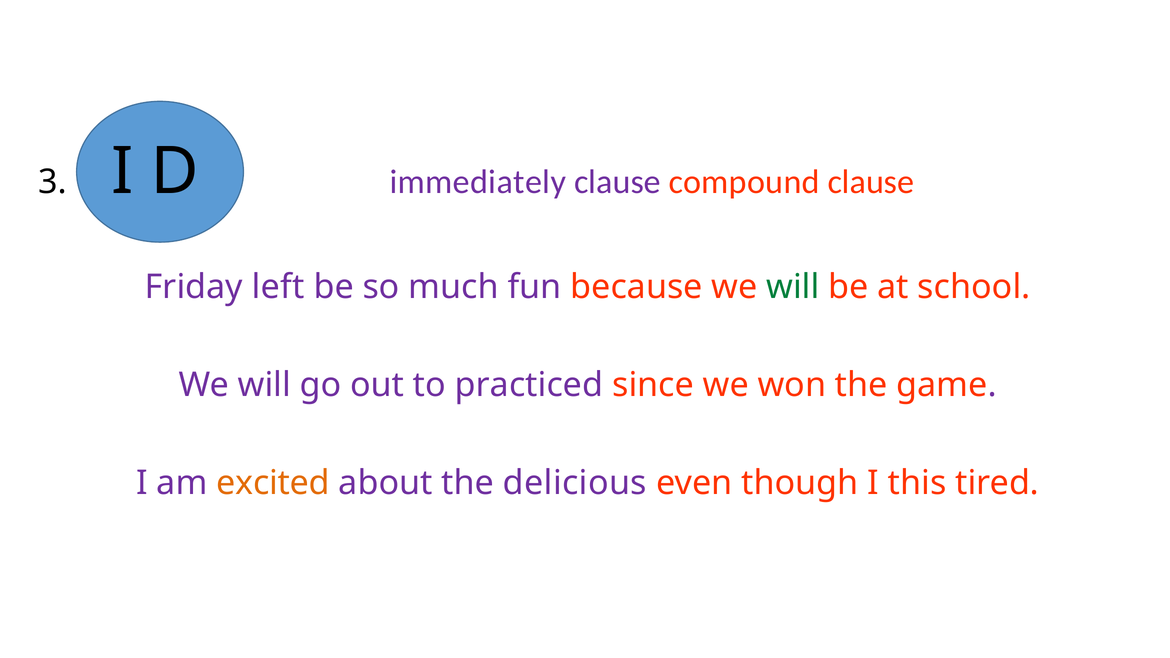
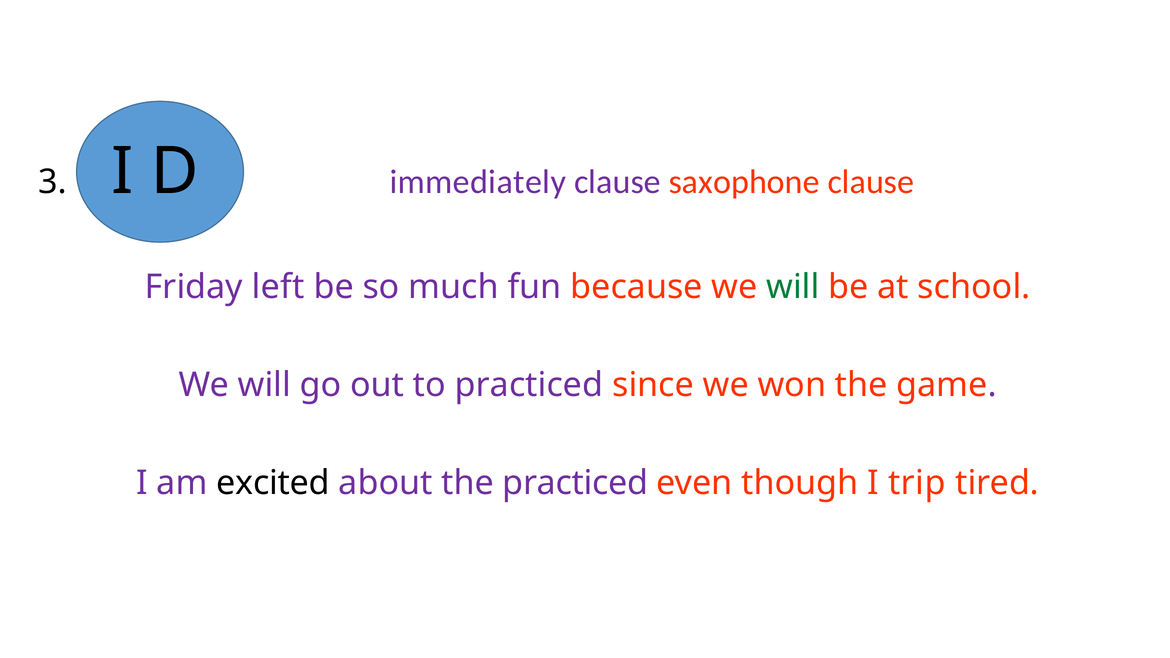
compound: compound -> saxophone (744, 182)
excited colour: orange -> black (273, 483)
the delicious: delicious -> practiced (575, 483)
this: this -> trip (917, 483)
